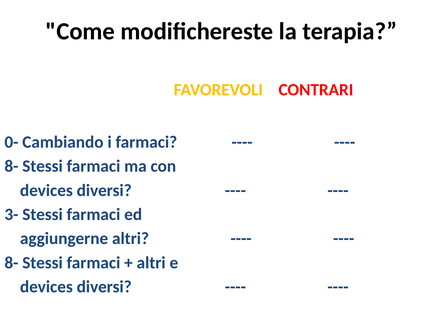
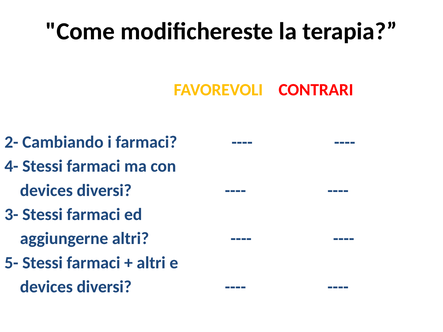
0-: 0- -> 2- (11, 142)
8-: 8- -> 4- (11, 166)
8-: 8- -> 5- (11, 263)
